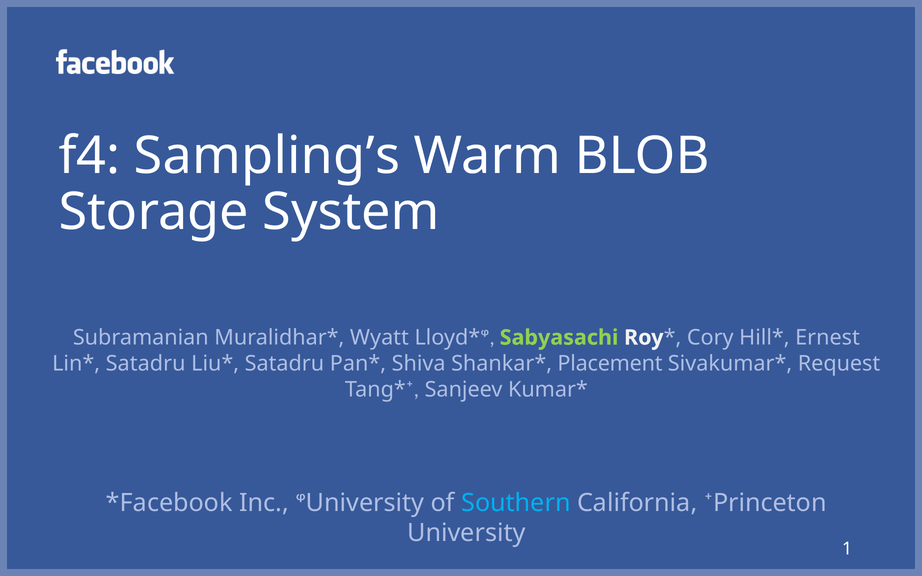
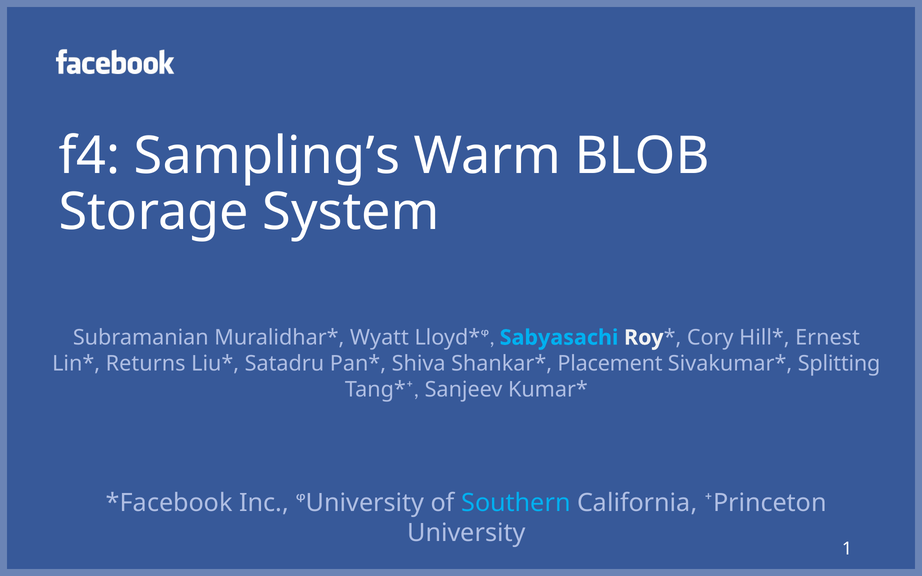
Sabyasachi colour: light green -> light blue (559, 338)
Satadru: Satadru -> Returns (146, 364)
Request: Request -> Splitting (839, 364)
